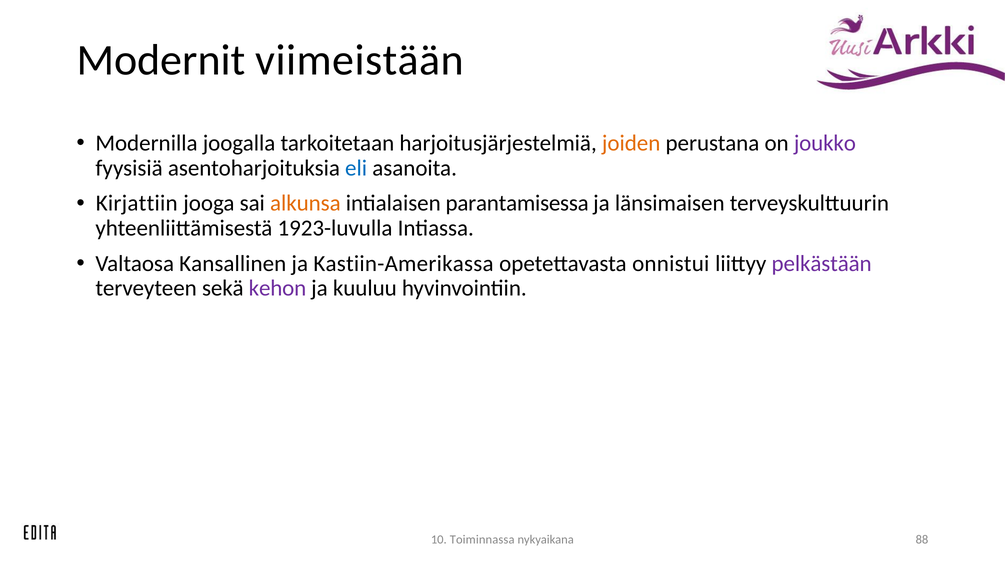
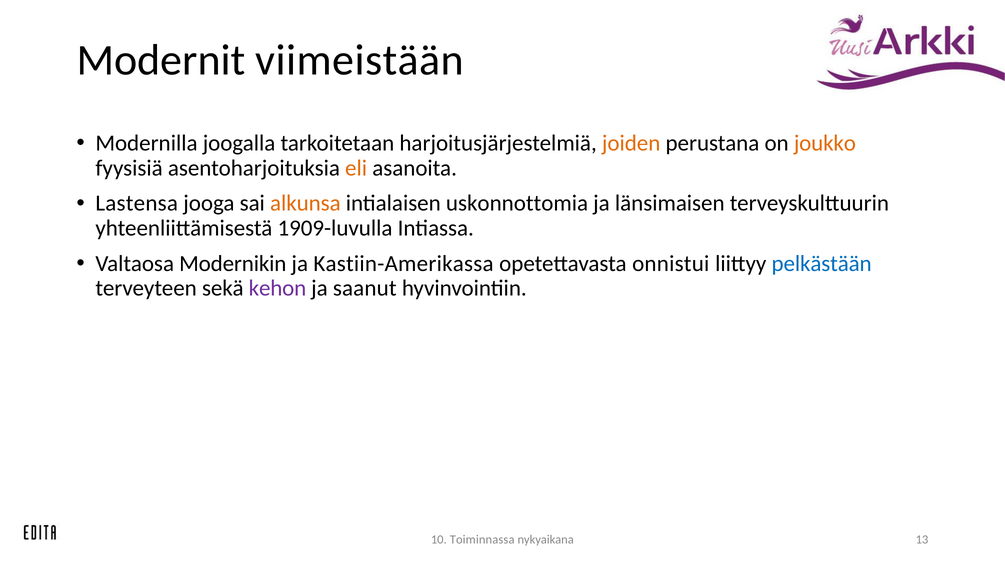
joukko colour: purple -> orange (825, 143)
eli colour: blue -> orange (356, 168)
Kirjattiin: Kirjattiin -> Lastensa (137, 203)
parantamisessa: parantamisessa -> uskonnottomia (517, 203)
1923-luvulla: 1923-luvulla -> 1909-luvulla (335, 228)
Kansallinen: Kansallinen -> Modernikin (233, 264)
pelkästään colour: purple -> blue (822, 264)
kuuluu: kuuluu -> saanut (365, 289)
88: 88 -> 13 (922, 540)
